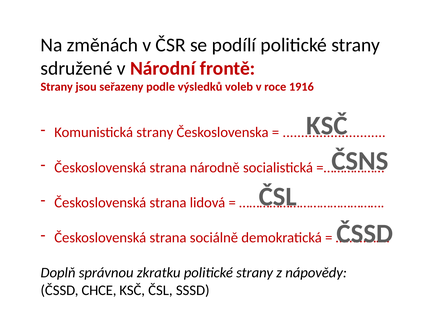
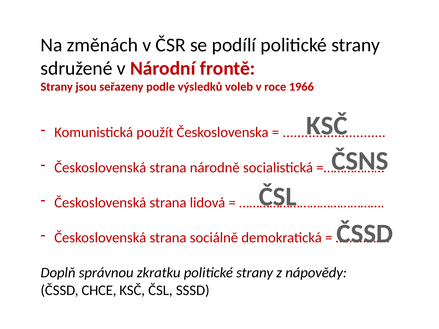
1916: 1916 -> 1966 (301, 87)
Komunistická strany: strany -> použít (155, 133)
